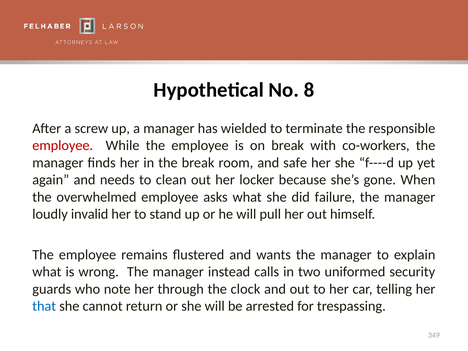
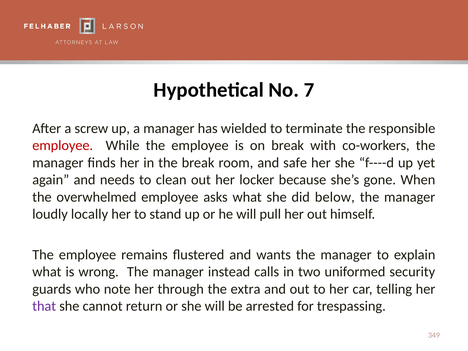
8: 8 -> 7 (309, 90)
failure: failure -> below (335, 197)
invalid: invalid -> locally (90, 214)
clock: clock -> extra (246, 289)
that colour: blue -> purple (44, 306)
